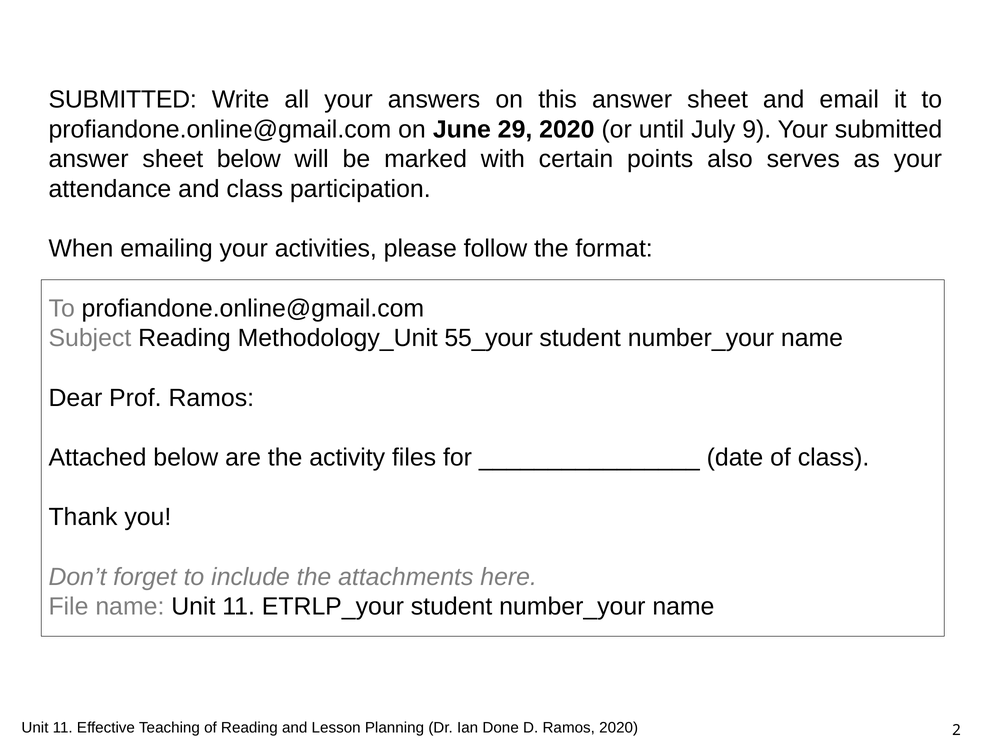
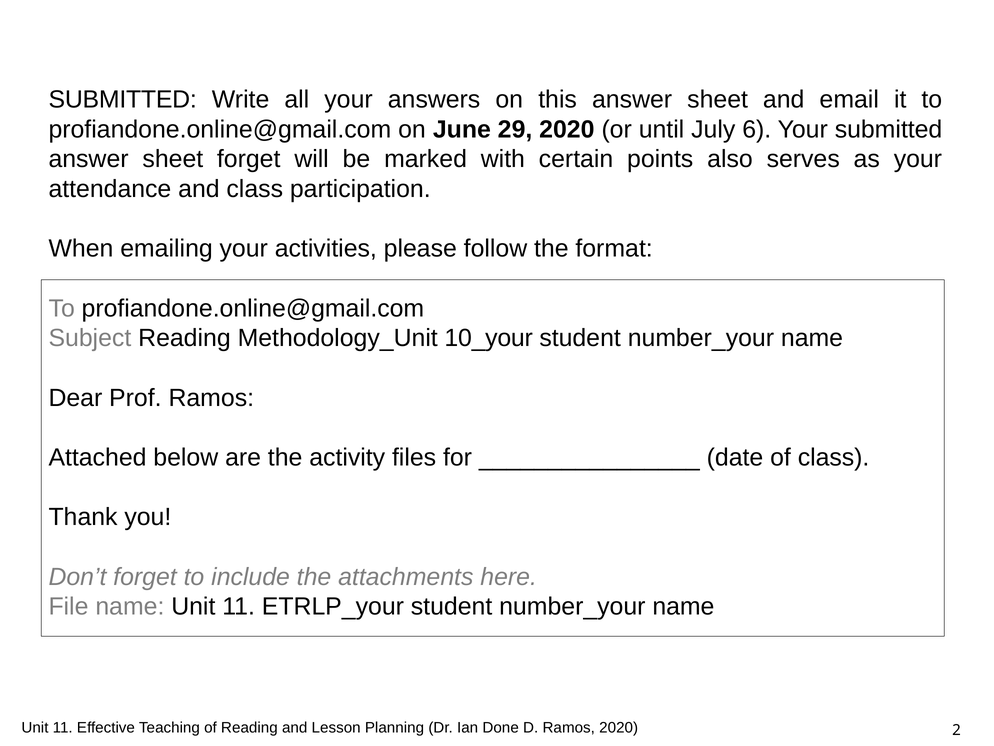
9: 9 -> 6 (757, 129)
sheet below: below -> forget (249, 159)
55_your: 55_your -> 10_your (489, 338)
